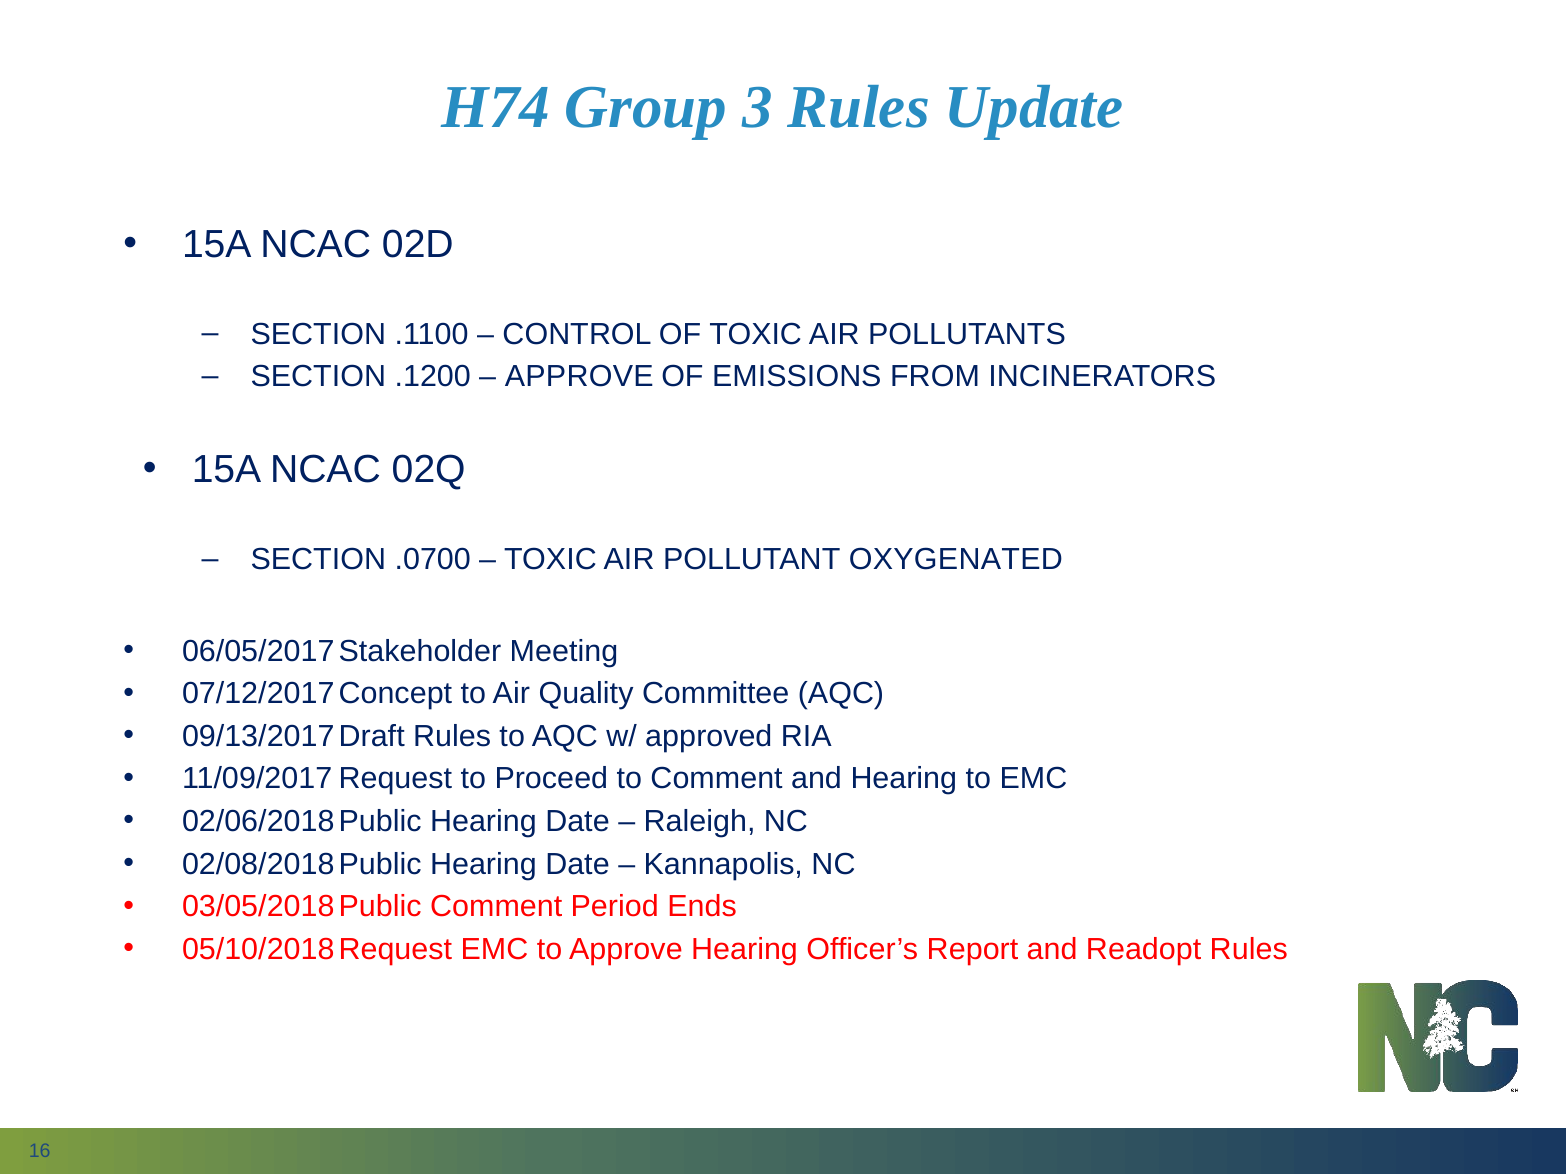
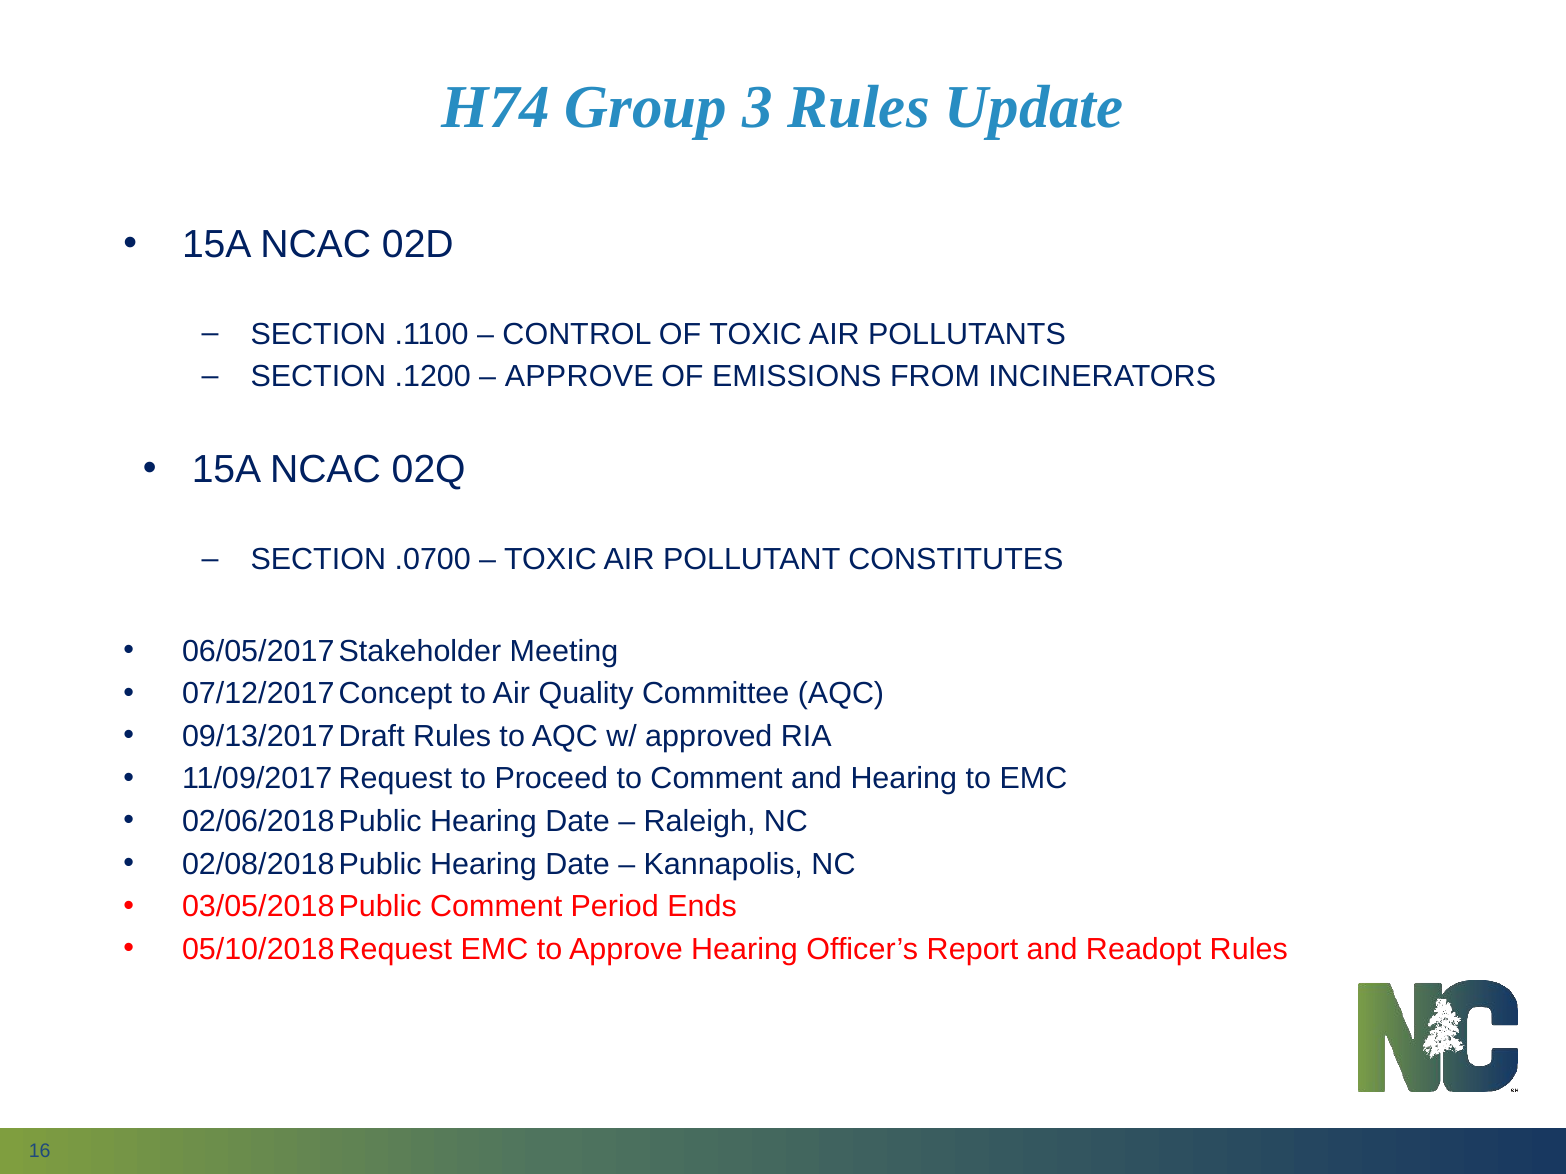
OXYGENATED: OXYGENATED -> CONSTITUTES (956, 560)
